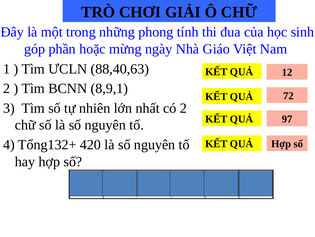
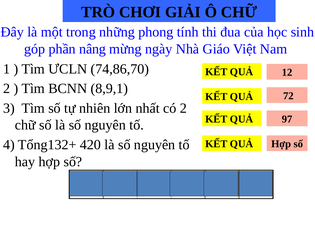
hoặc: hoặc -> nâng (93, 49)
88,40,63: 88,40,63 -> 74,86,70 (120, 69)
